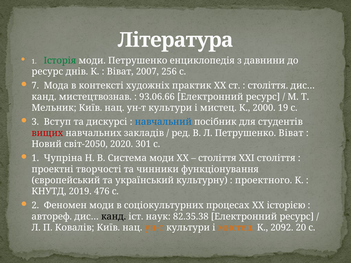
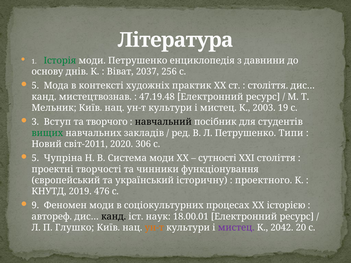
ресурс: ресурс -> основу (47, 72)
2007: 2007 -> 2037 (147, 72)
7: 7 -> 5 (35, 86)
93.06.66: 93.06.66 -> 47.19.48 (157, 97)
2000: 2000 -> 2003 (264, 108)
дискурсі: дискурсі -> творчого (107, 122)
навчальний colour: blue -> black (163, 122)
вищих colour: red -> green (47, 133)
Петрушенко Віват: Віват -> Типи (291, 133)
світ-2050: світ-2050 -> світ-2011 (86, 144)
301: 301 -> 306 (143, 144)
1: 1 -> 5 (35, 158)
століття: століття -> сутності (217, 158)
культурну: культурну -> історичну (202, 180)
2: 2 -> 9 (35, 206)
82.35.38: 82.35.38 -> 18.00.01 (191, 217)
Ковалів: Ковалів -> Глушко (75, 228)
мистец colour: orange -> purple (236, 228)
2092: 2092 -> 2042 (282, 228)
